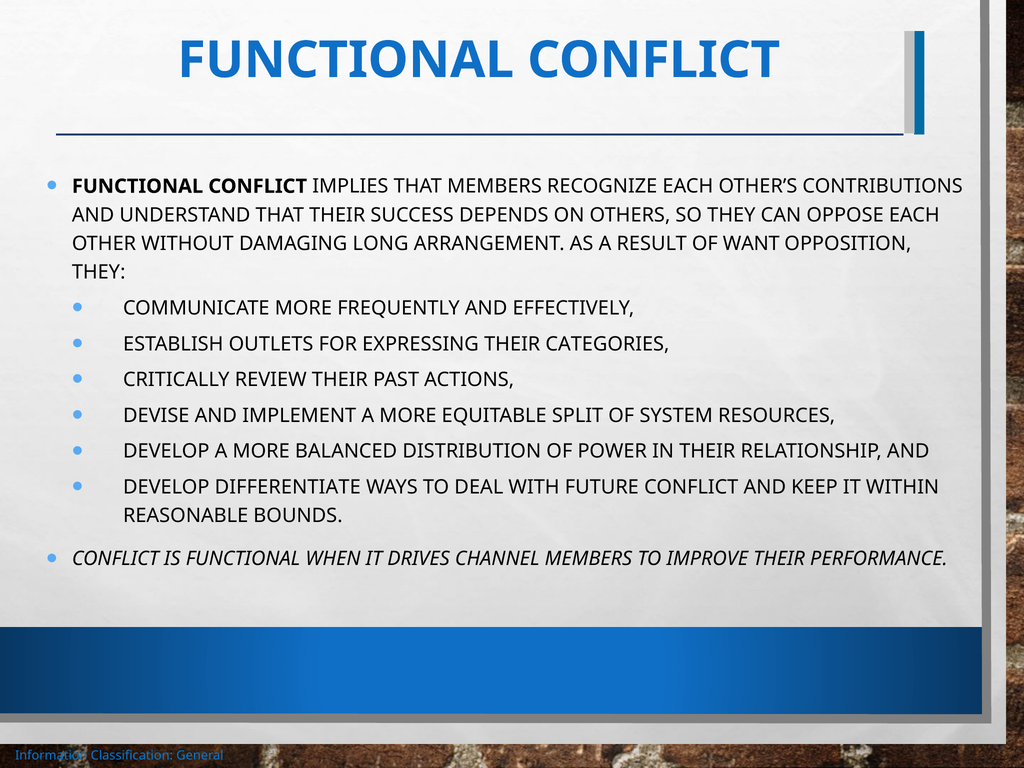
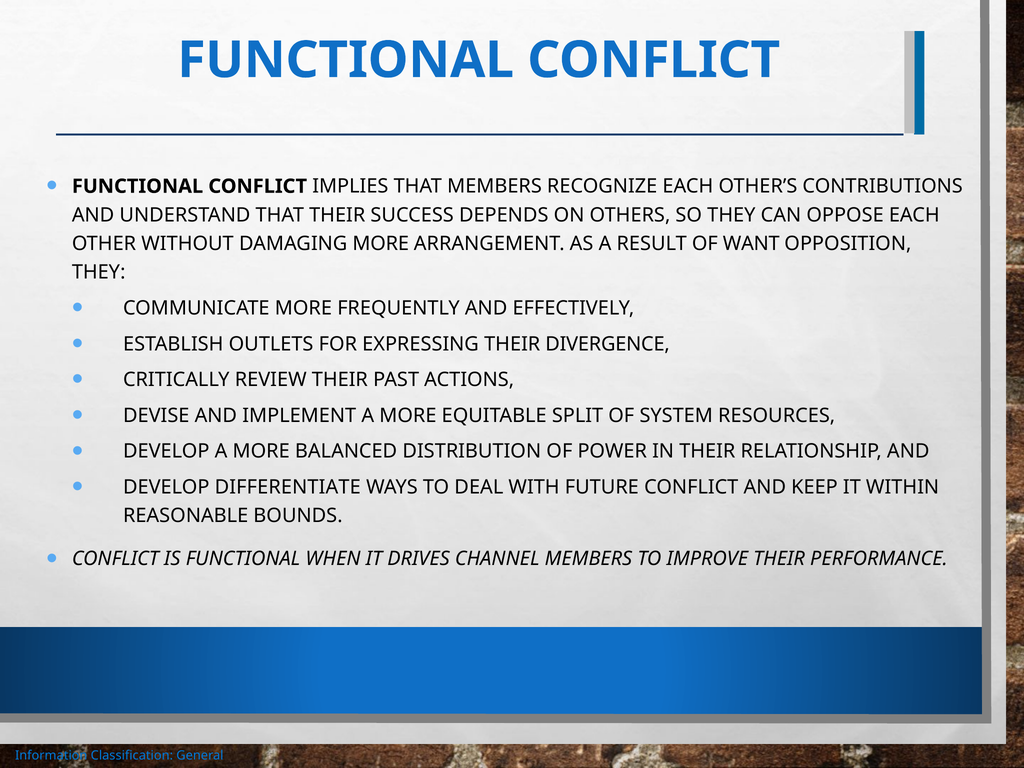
DAMAGING LONG: LONG -> MORE (381, 244)
CATEGORIES: CATEGORIES -> DIVERGENCE (608, 344)
